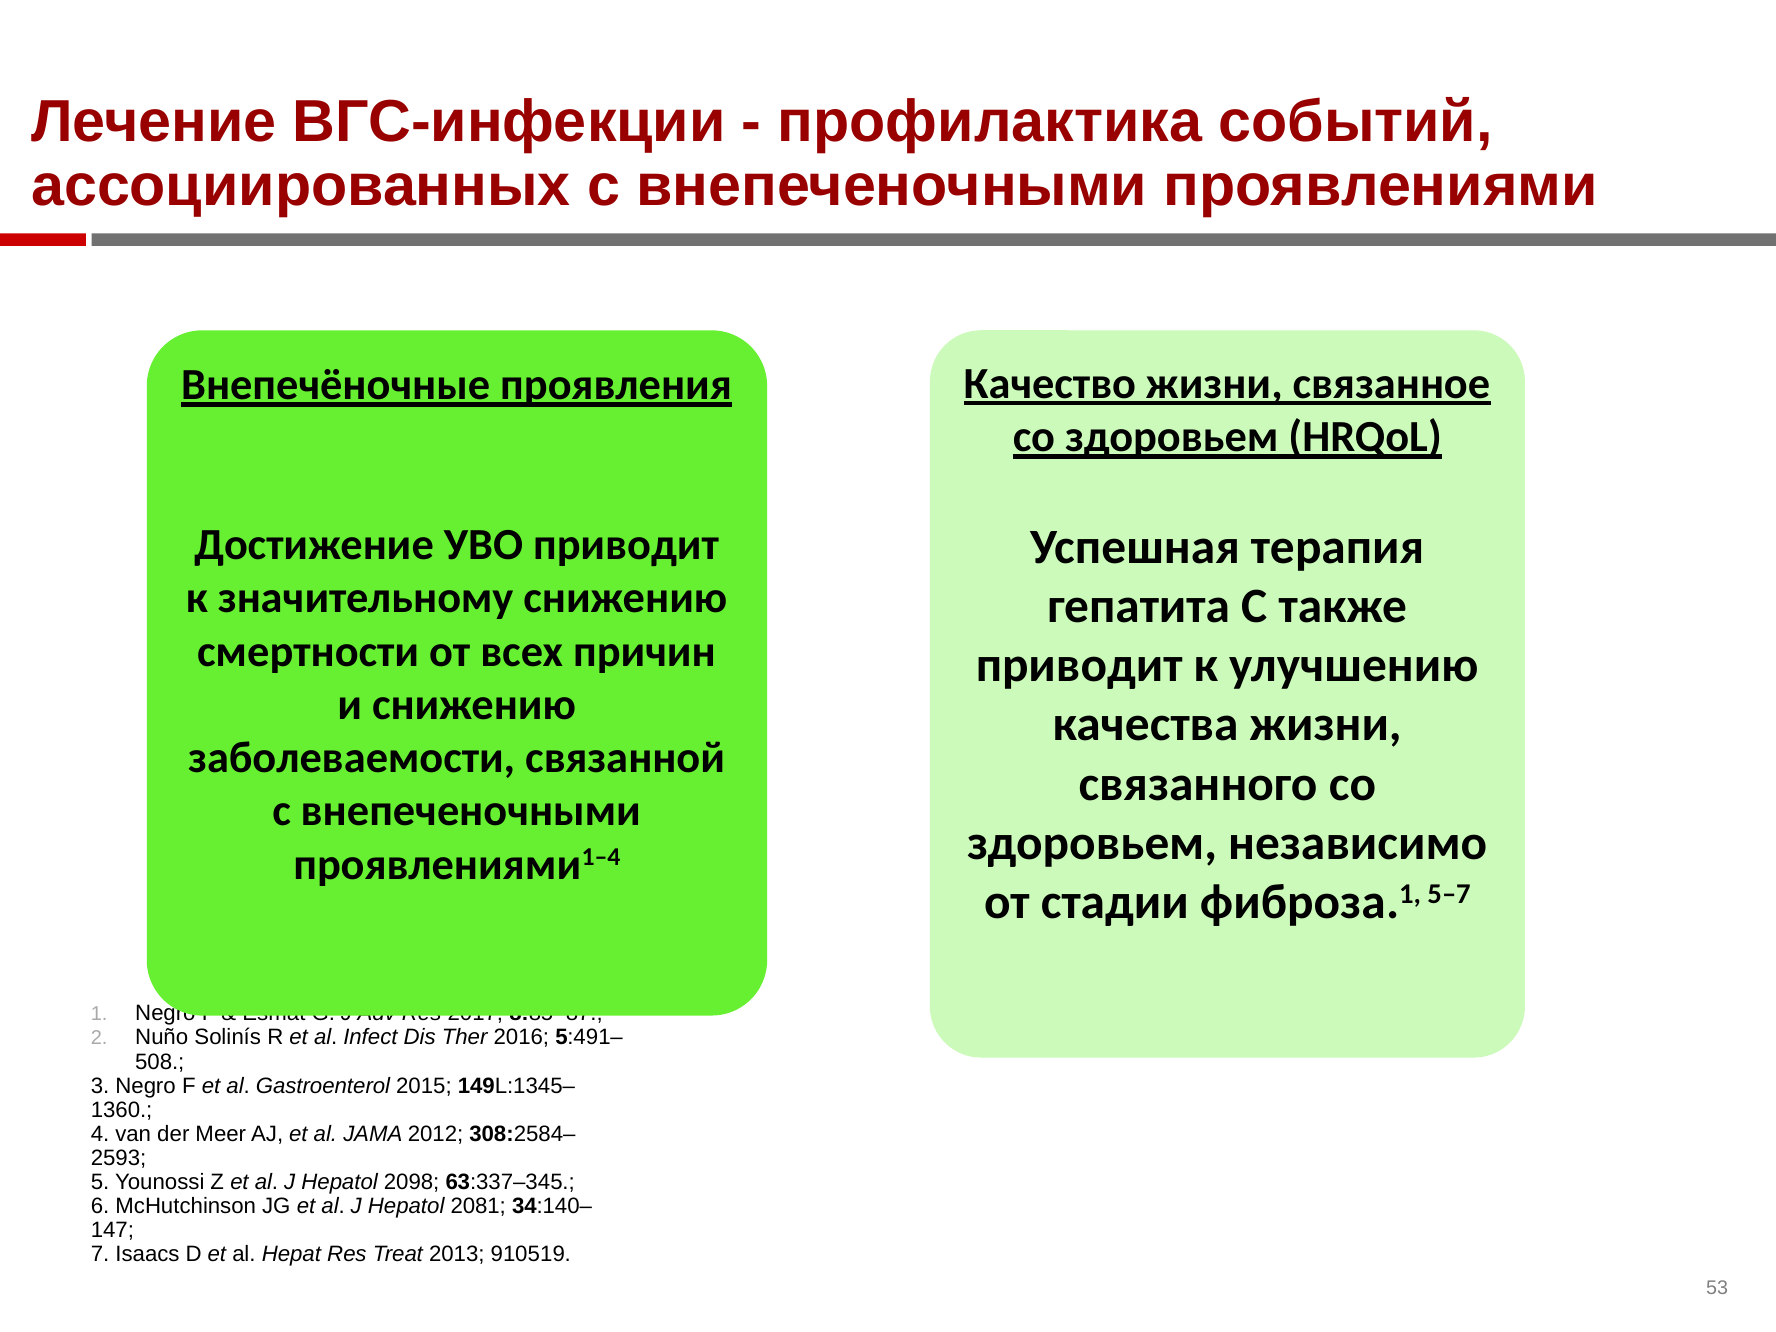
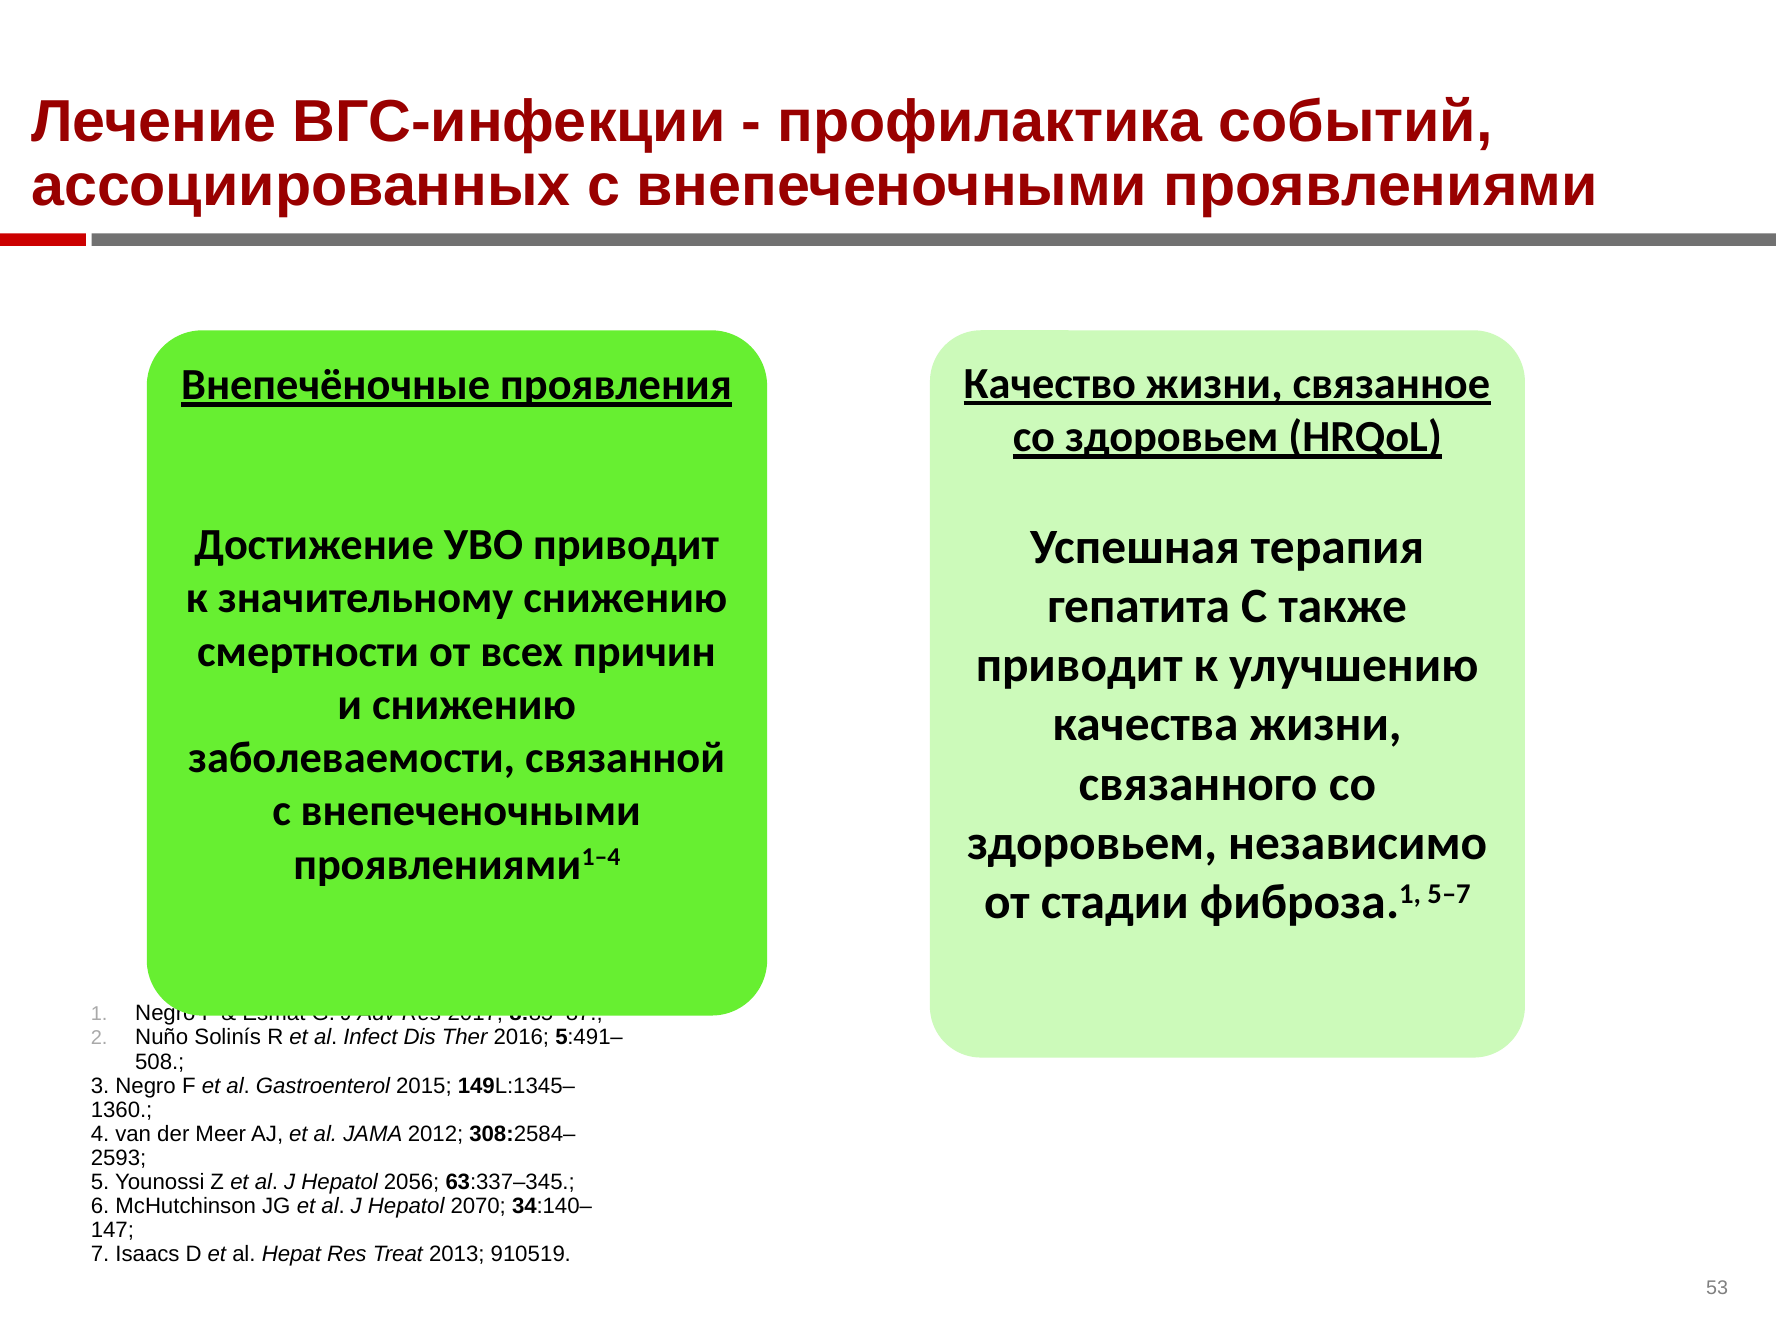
2098: 2098 -> 2056 (412, 1182)
2081: 2081 -> 2070 (478, 1206)
